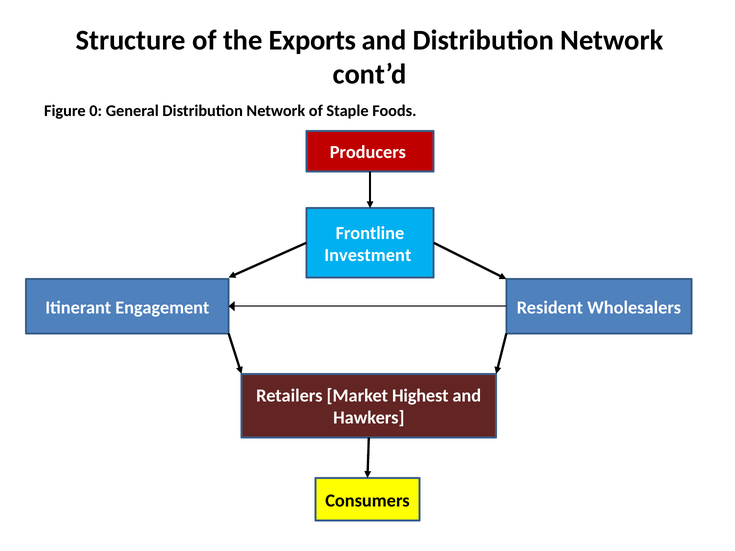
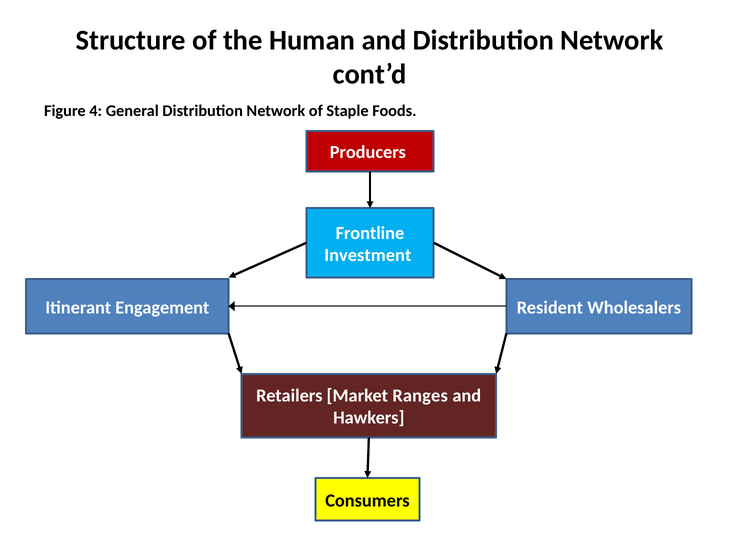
Exports: Exports -> Human (312, 40)
0: 0 -> 4 (96, 111)
Highest: Highest -> Ranges (420, 396)
